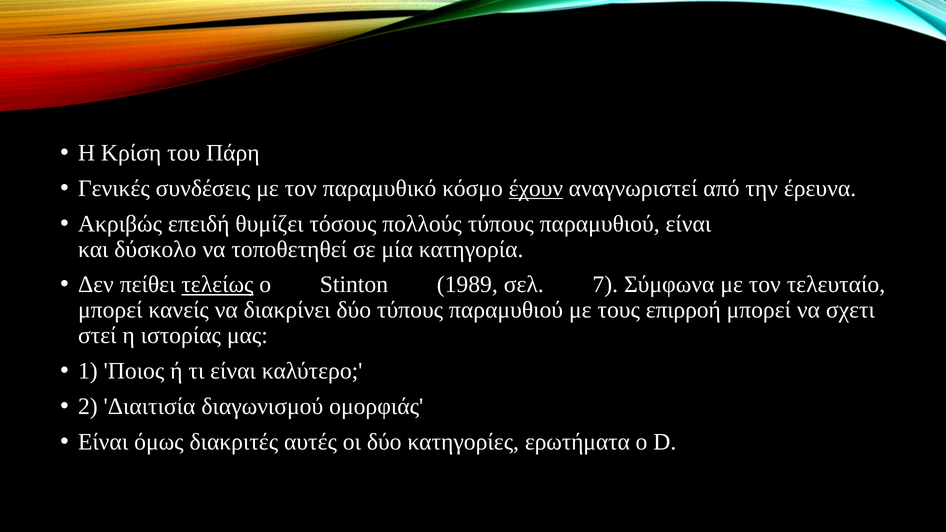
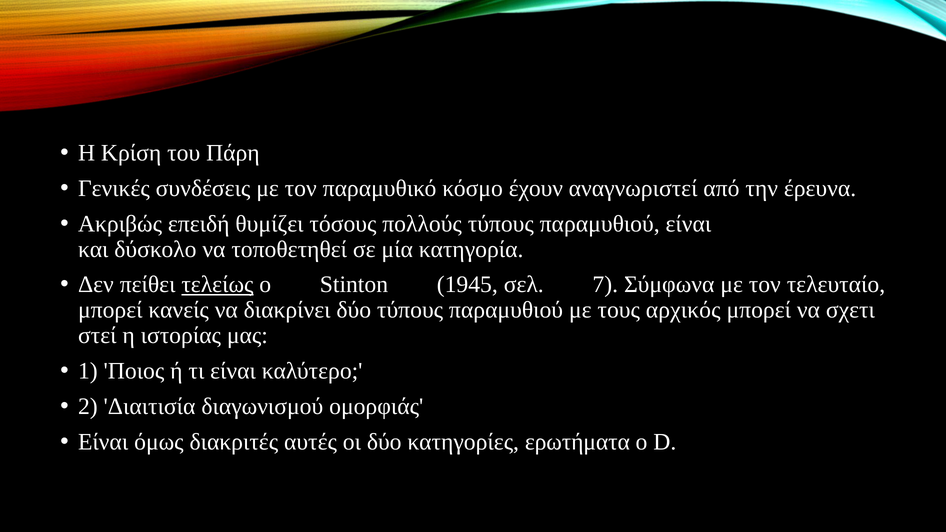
έχουν underline: present -> none (536, 188)
1989: 1989 -> 1945 (467, 285)
επιρροή: επιρροή -> αρχικός (683, 310)
